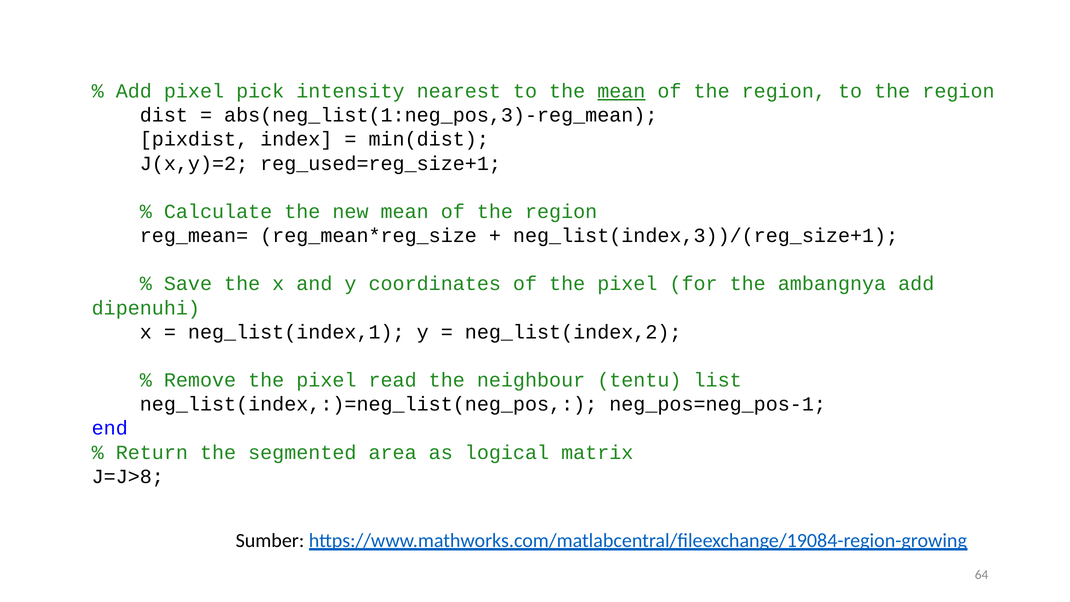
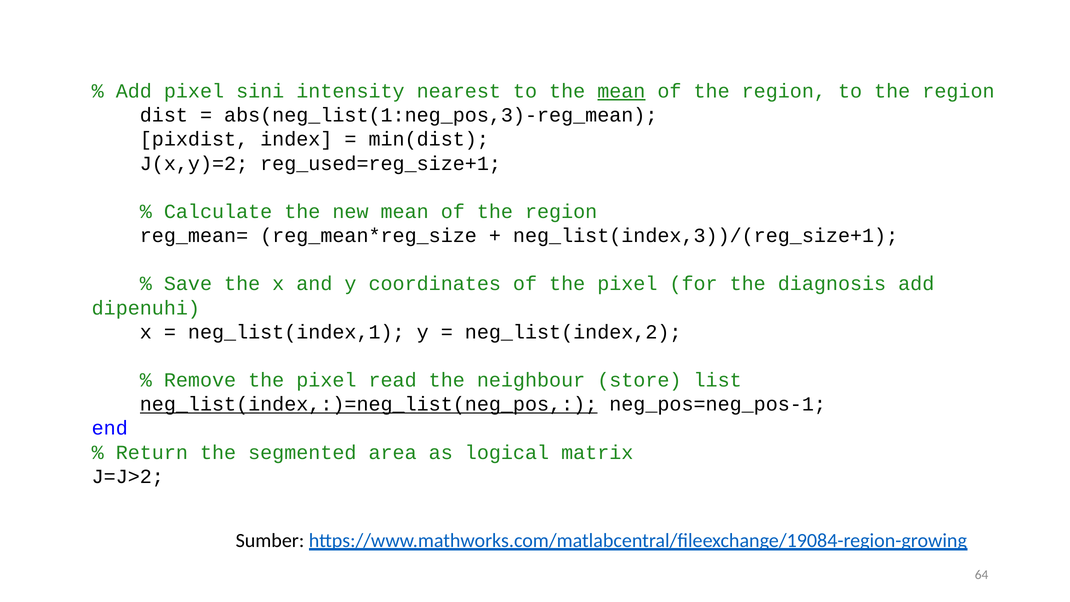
pick: pick -> sini (260, 91)
ambangnya: ambangnya -> diagnosis (832, 284)
tentu: tentu -> store (639, 380)
neg_list(index,:)=neg_list(neg_pos underline: none -> present (369, 404)
J=J>8: J=J>8 -> J=J>2 (128, 476)
